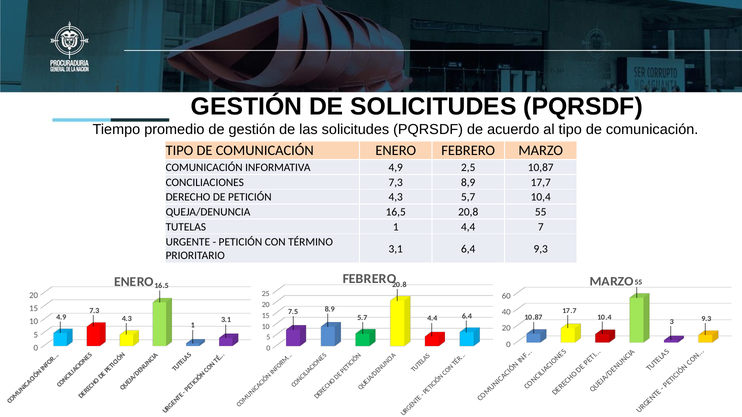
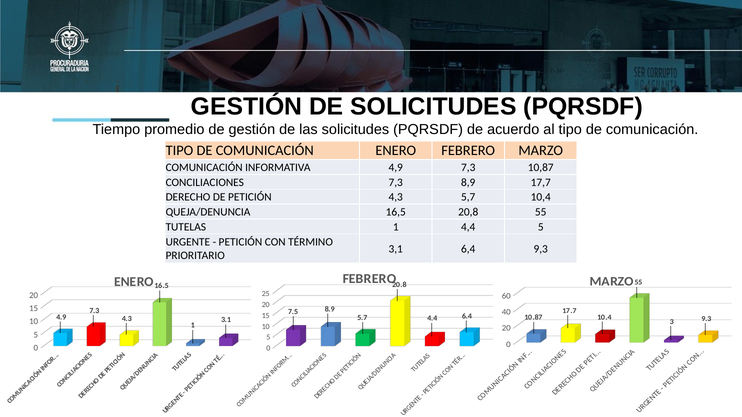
4,9 2,5: 2,5 -> 7,3 (468, 168)
4,4 7: 7 -> 5 (541, 227)
